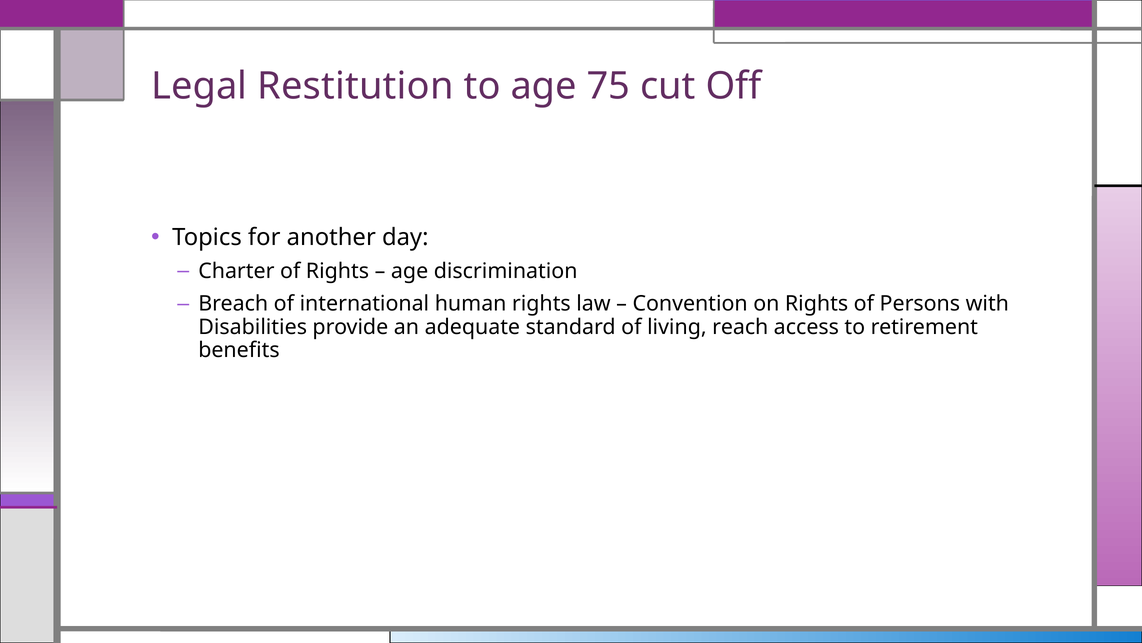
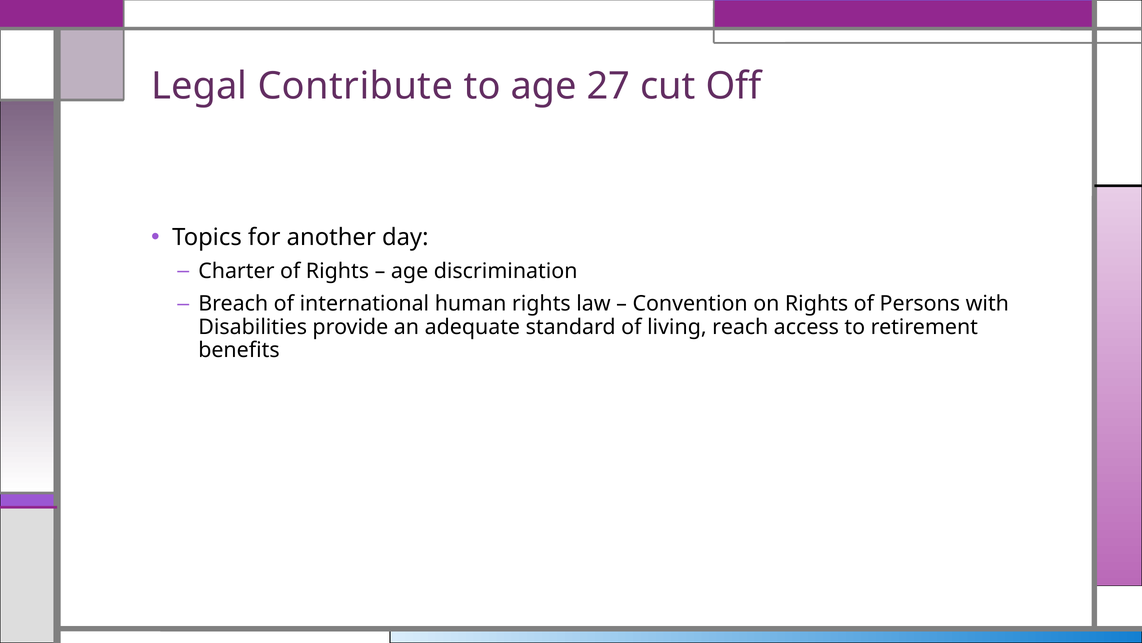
Restitution: Restitution -> Contribute (355, 86)
75: 75 -> 27 (608, 86)
